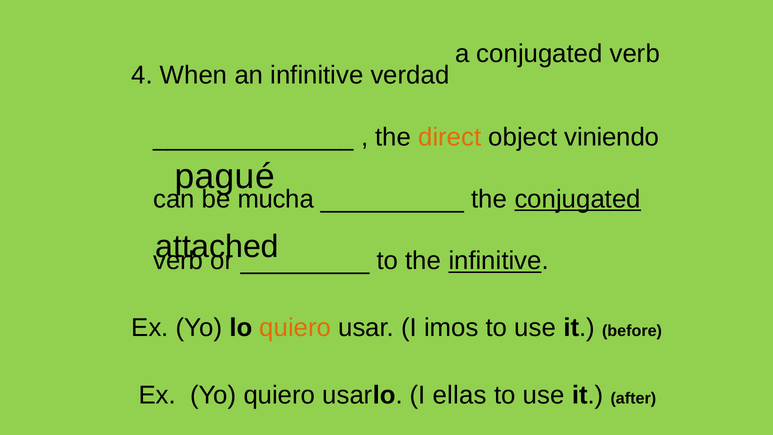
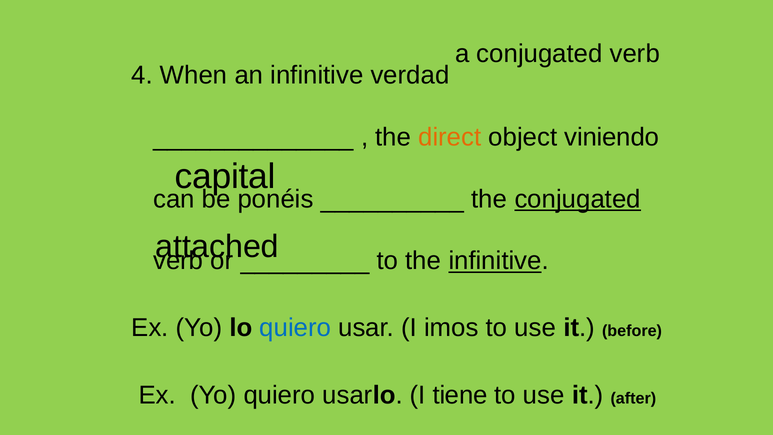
pagué: pagué -> capital (225, 176)
mucha: mucha -> ponéis (276, 199)
quiero colour: orange -> blue (295, 328)
ellas: ellas -> tiene (460, 395)
